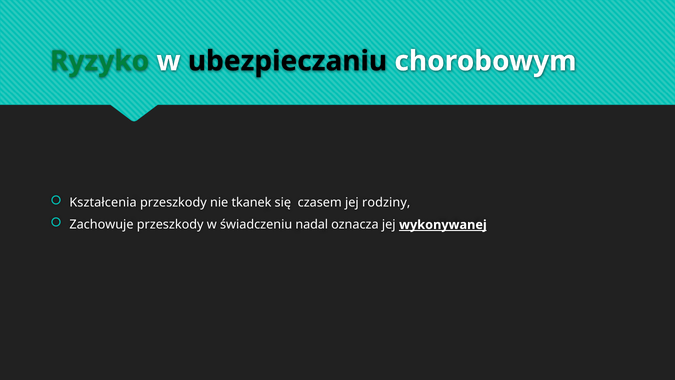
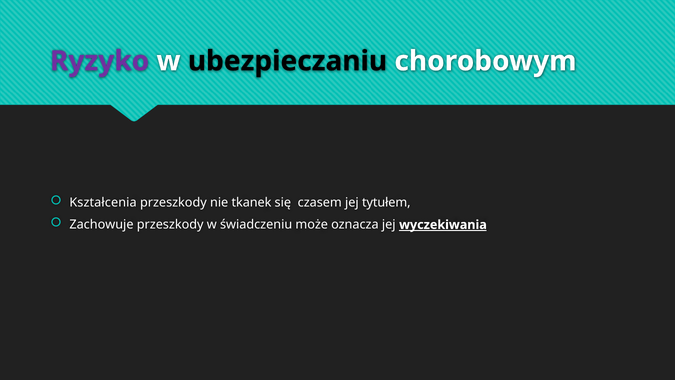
Ryzyko colour: green -> purple (100, 61)
rodziny: rodziny -> tytułem (386, 203)
nadal: nadal -> może (312, 225)
wykonywanej: wykonywanej -> wyczekiwania (443, 225)
